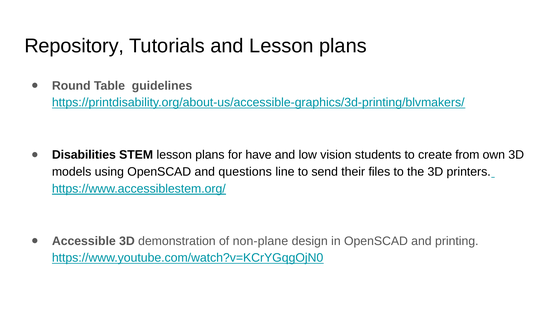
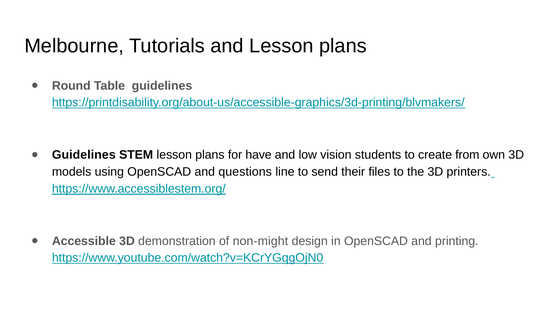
Repository: Repository -> Melbourne (74, 46)
Disabilities: Disabilities -> Guidelines (84, 155)
non-plane: non-plane -> non-might (260, 241)
